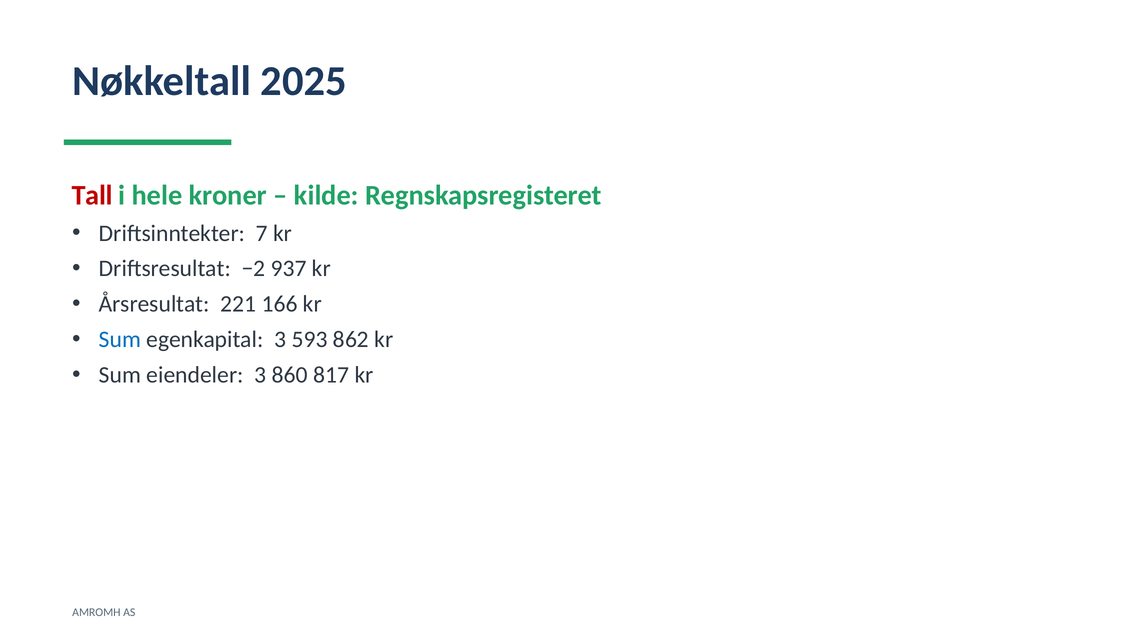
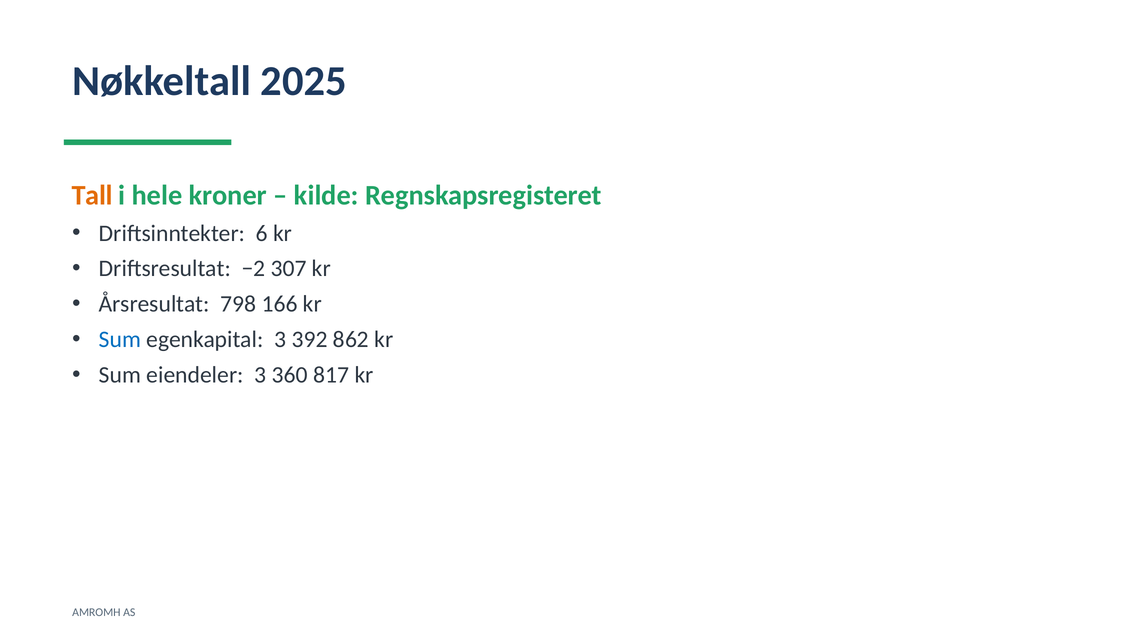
Tall colour: red -> orange (92, 195)
7: 7 -> 6 (262, 233)
937: 937 -> 307 (289, 269)
221: 221 -> 798 (238, 304)
593: 593 -> 392 (310, 340)
860: 860 -> 360 (290, 375)
